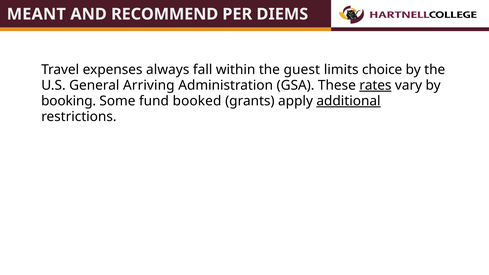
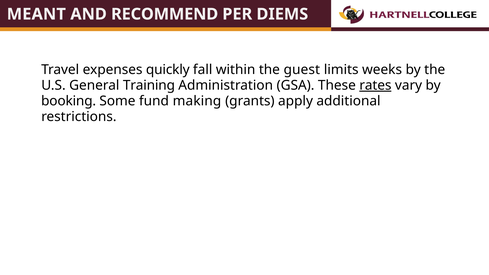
always: always -> quickly (168, 70)
choice: choice -> weeks (382, 70)
Arriving: Arriving -> Training (149, 85)
booked: booked -> making (197, 101)
additional underline: present -> none (349, 101)
